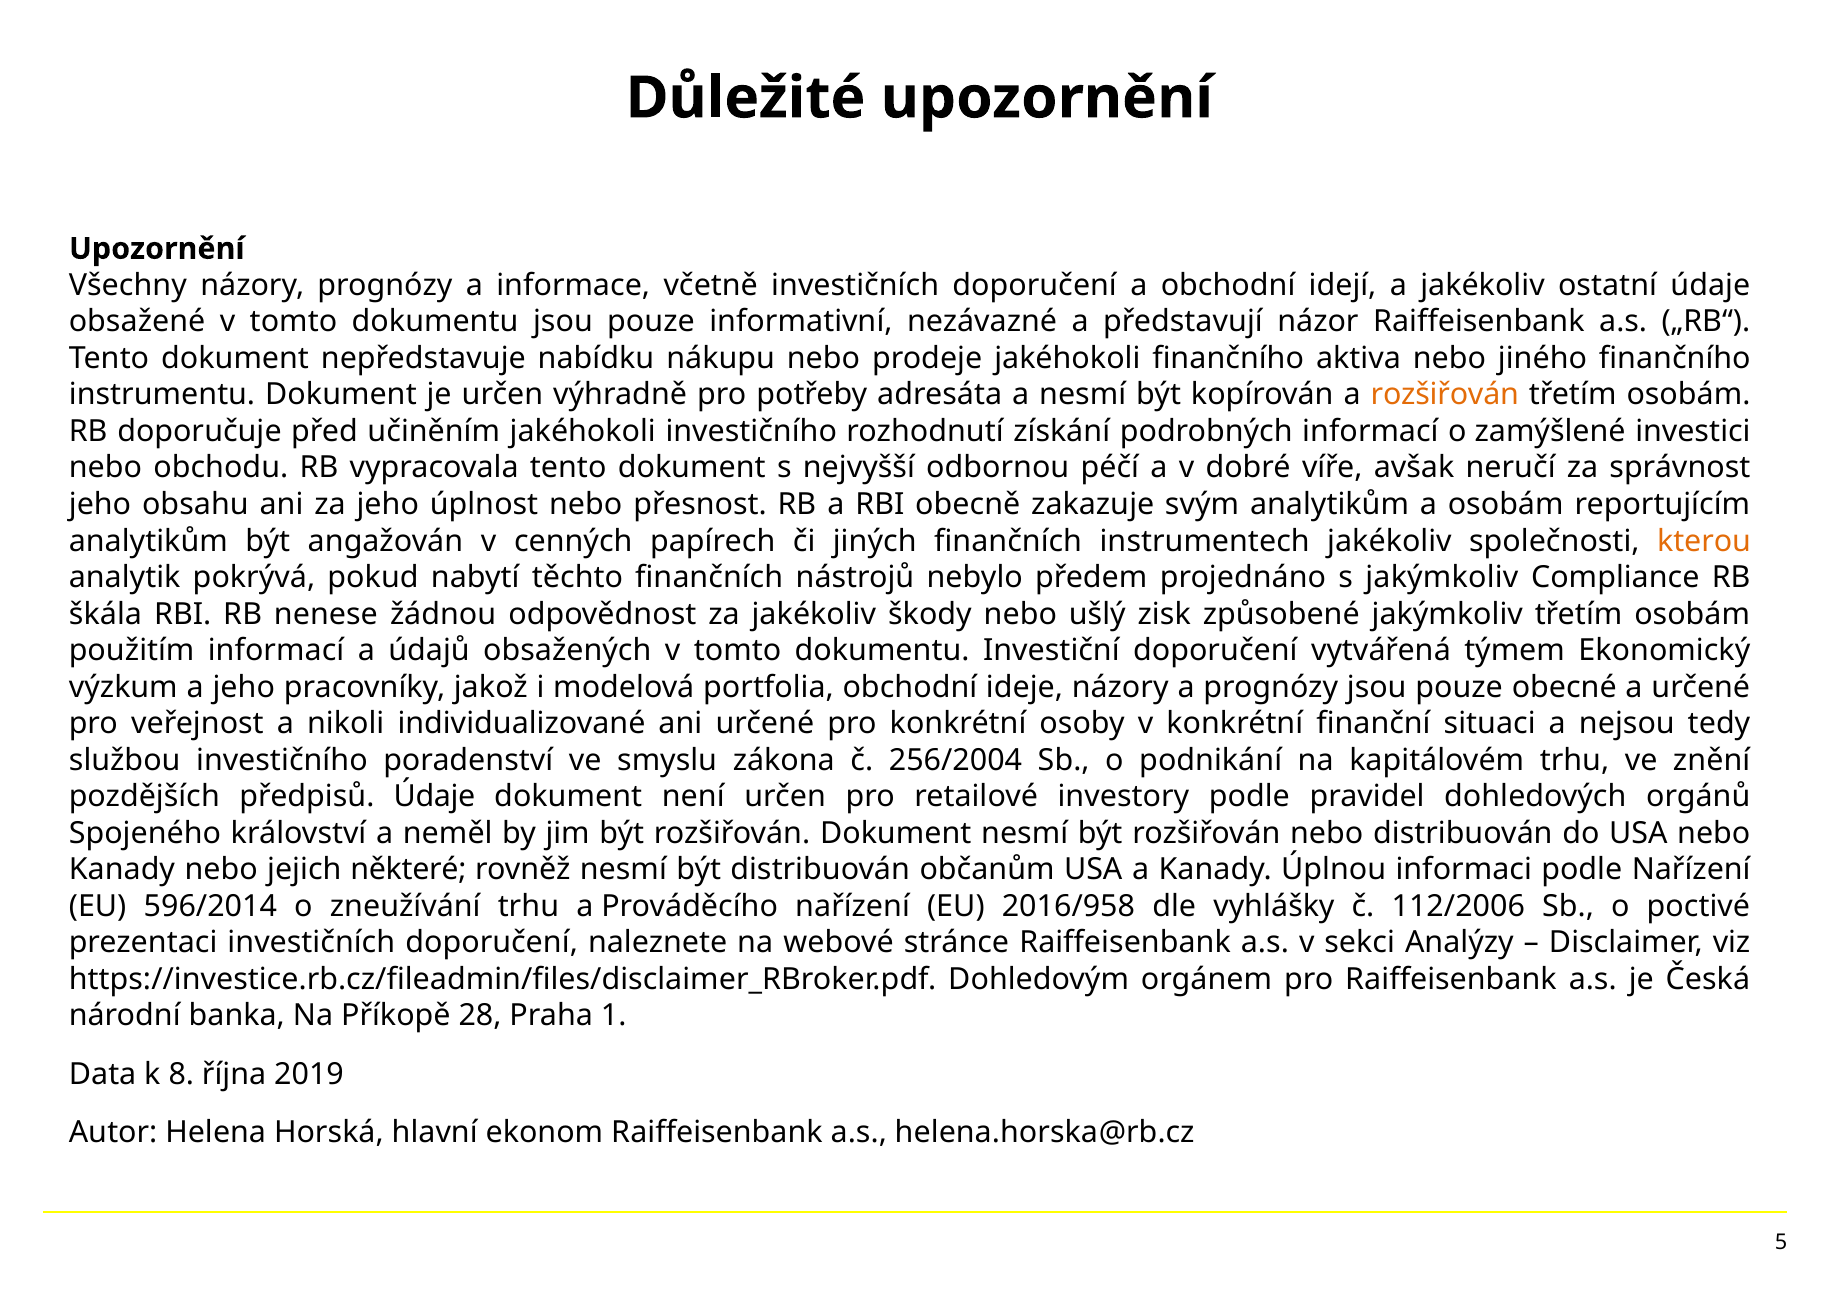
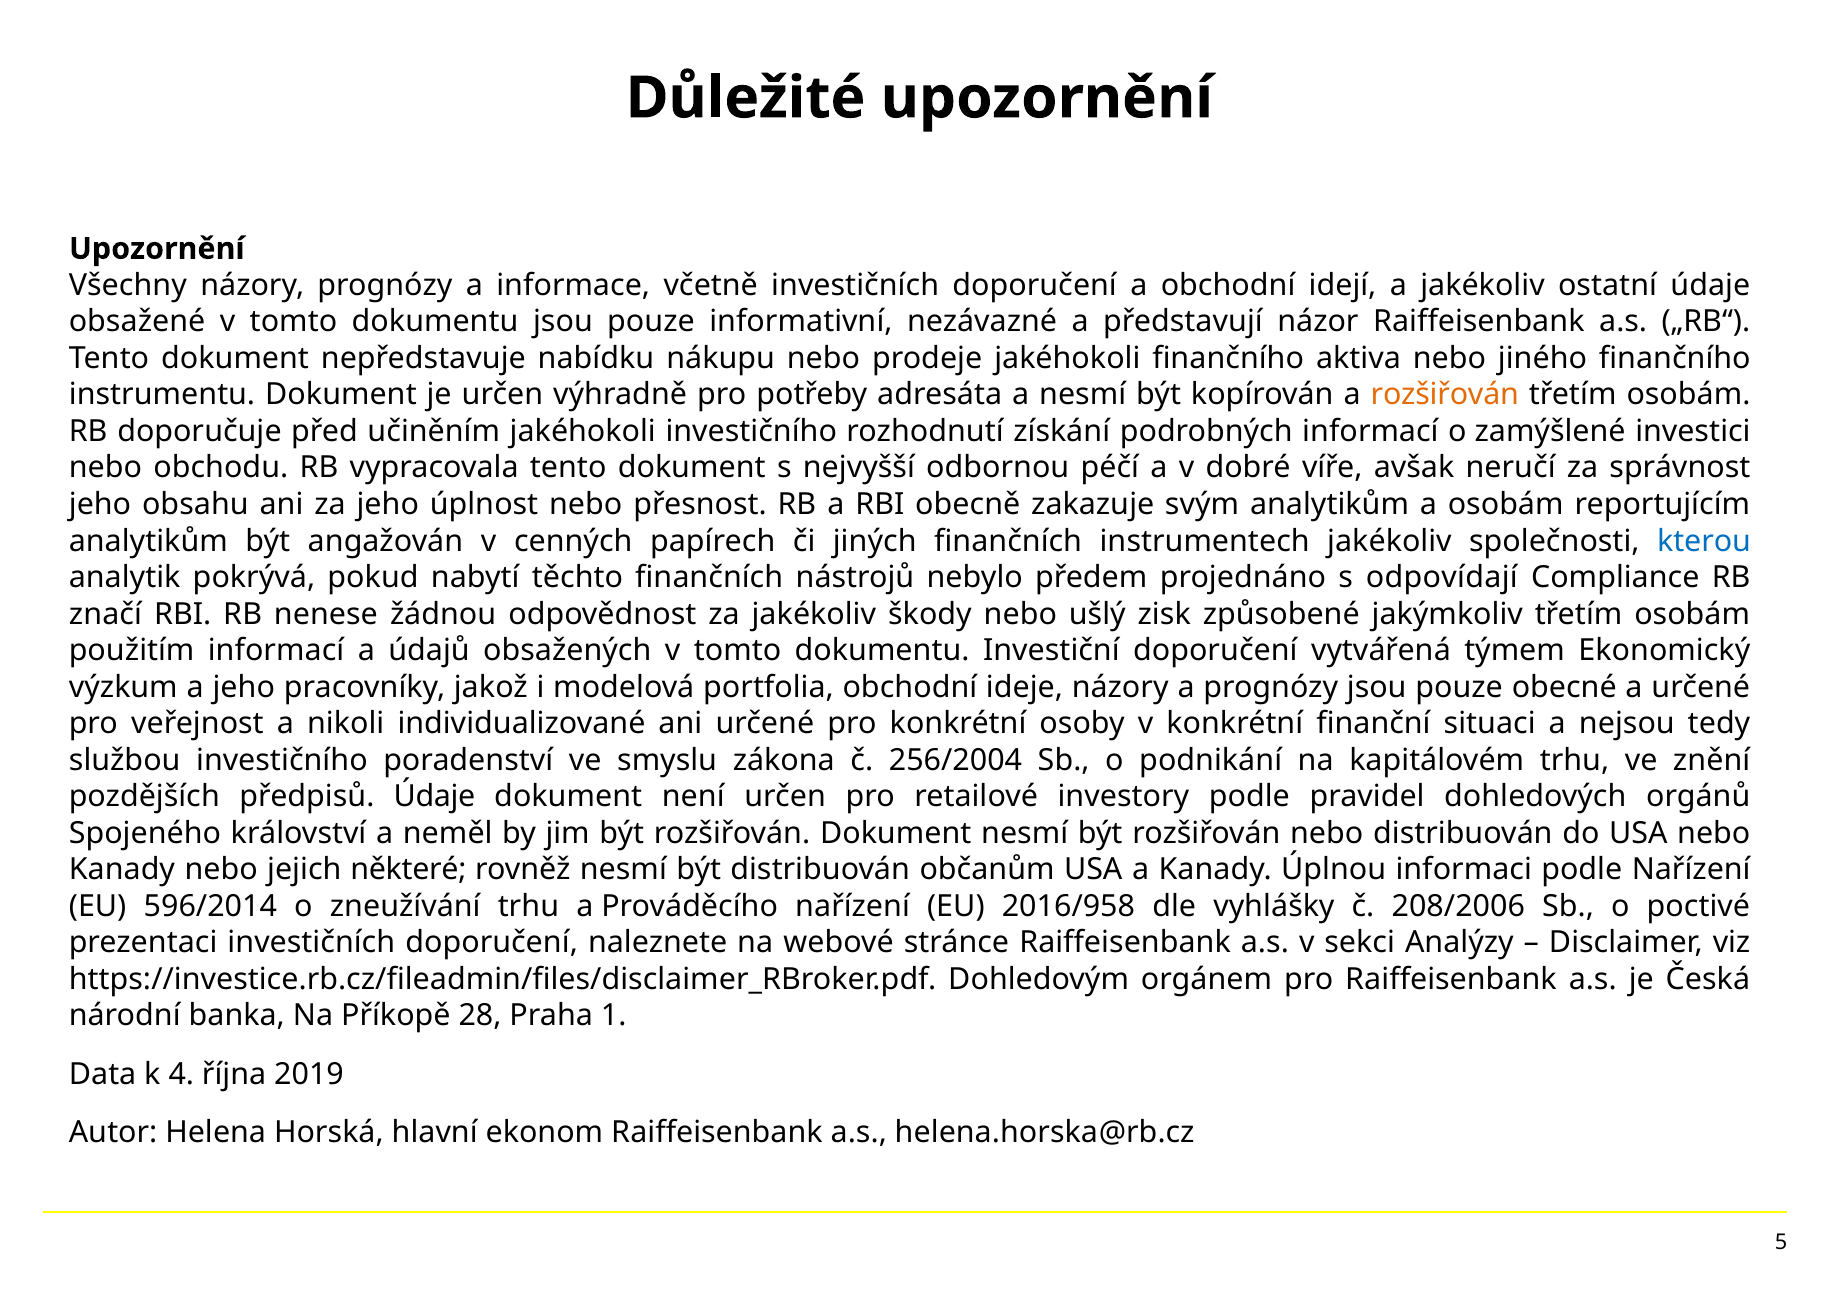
kterou colour: orange -> blue (1704, 541)
s jakýmkoliv: jakýmkoliv -> odpovídají (1442, 578)
škála: škála -> značí (105, 614)
112/2006: 112/2006 -> 208/2006 (1458, 906)
8: 8 -> 4 (181, 1074)
